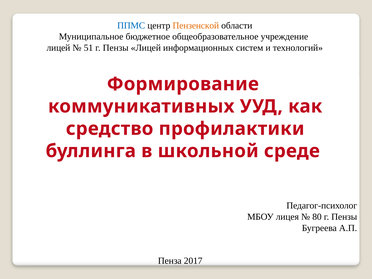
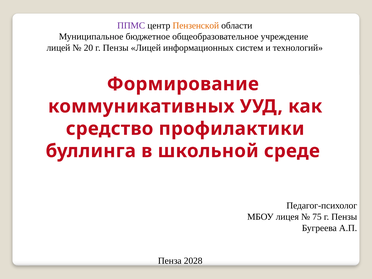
ППМС colour: blue -> purple (131, 25)
51: 51 -> 20 (88, 48)
80: 80 -> 75 (317, 217)
2017: 2017 -> 2028 (193, 261)
